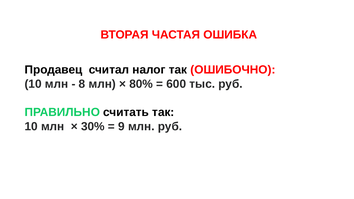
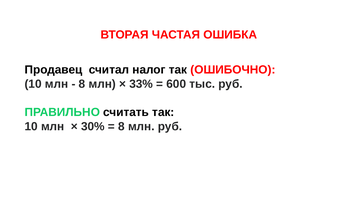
80%: 80% -> 33% (141, 84)
9: 9 -> 8 (121, 126)
